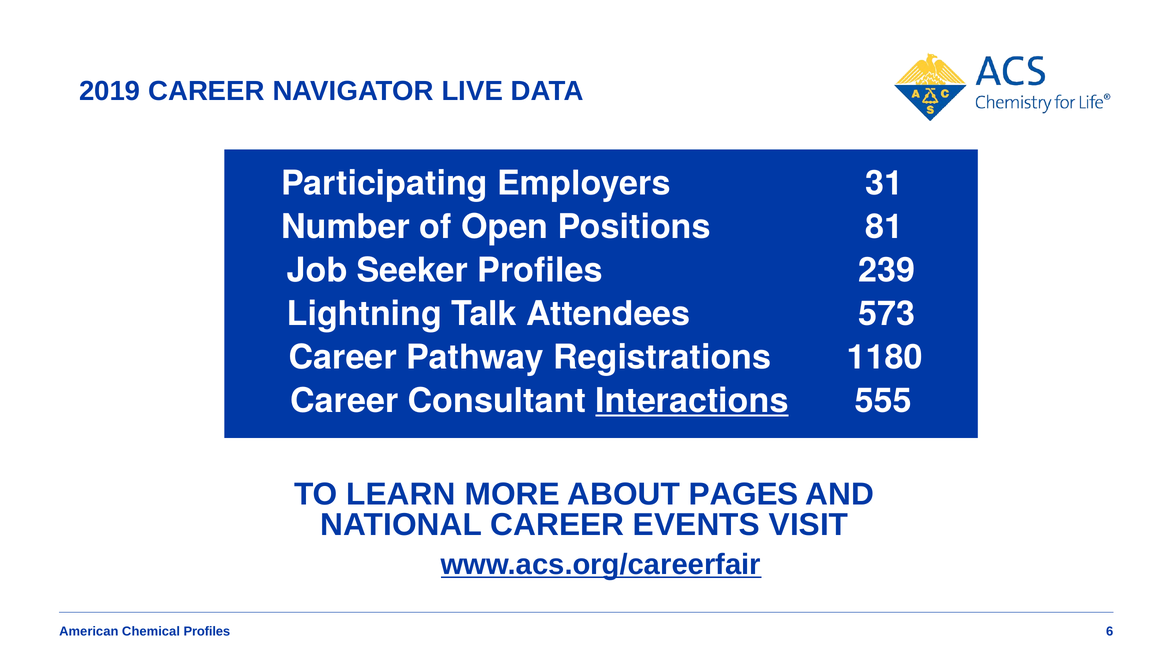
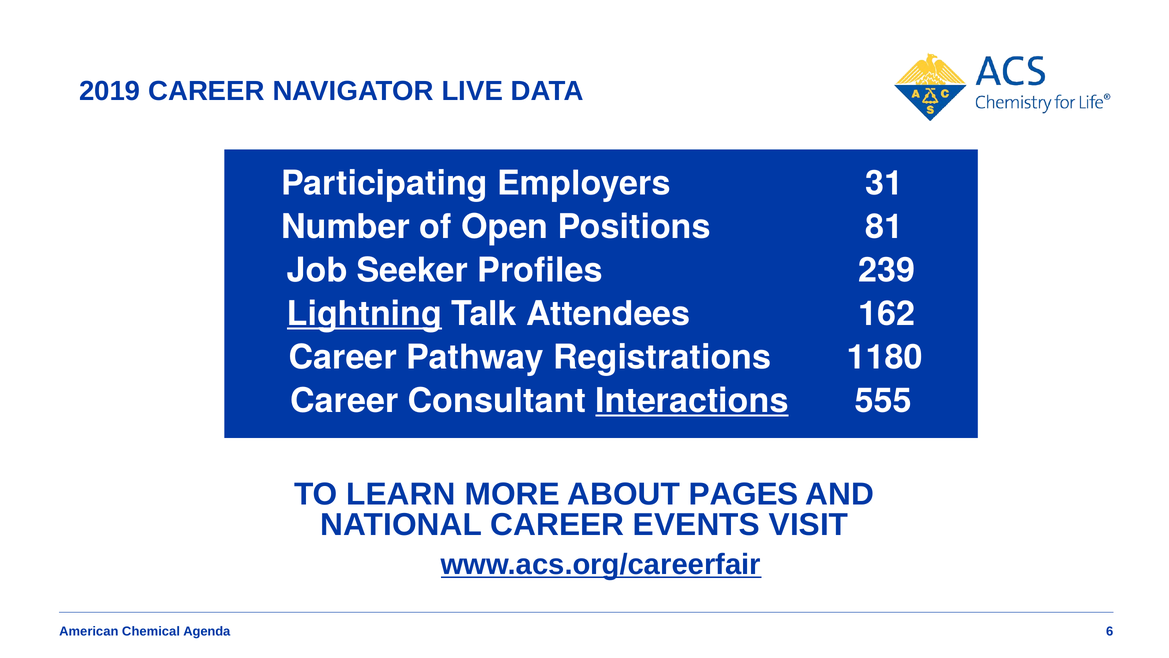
Lightning underline: none -> present (364, 314)
573: 573 -> 162 (887, 314)
Chemical Profiles: Profiles -> Agenda (207, 631)
